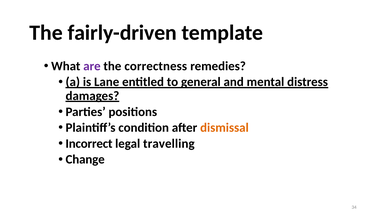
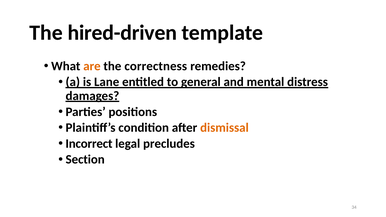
fairly-driven: fairly-driven -> hired-driven (122, 33)
are colour: purple -> orange (92, 66)
travelling: travelling -> precludes (169, 144)
Change: Change -> Section (85, 160)
